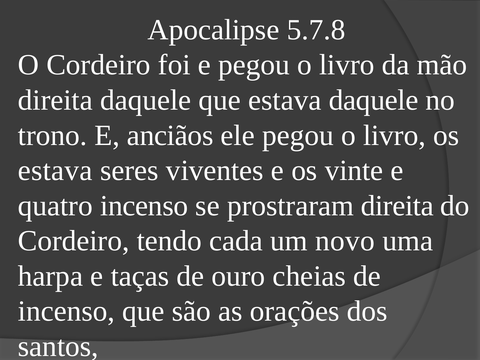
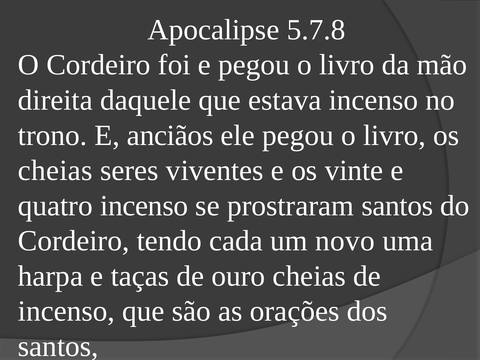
estava daquele: daquele -> incenso (373, 100)
estava: estava -> cheias (55, 171)
prostraram direita: direita -> santos (397, 206)
